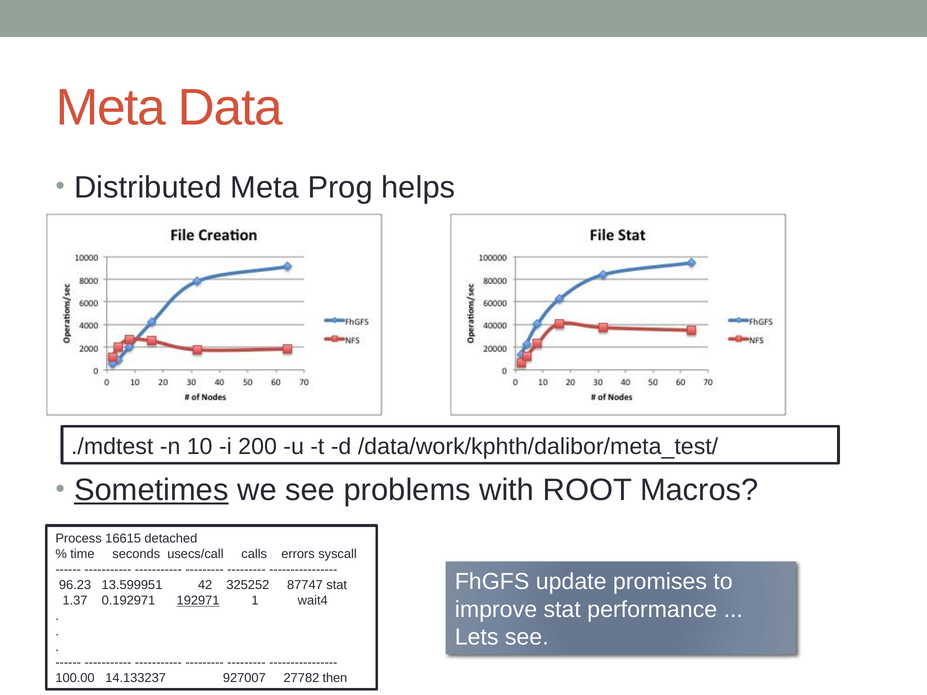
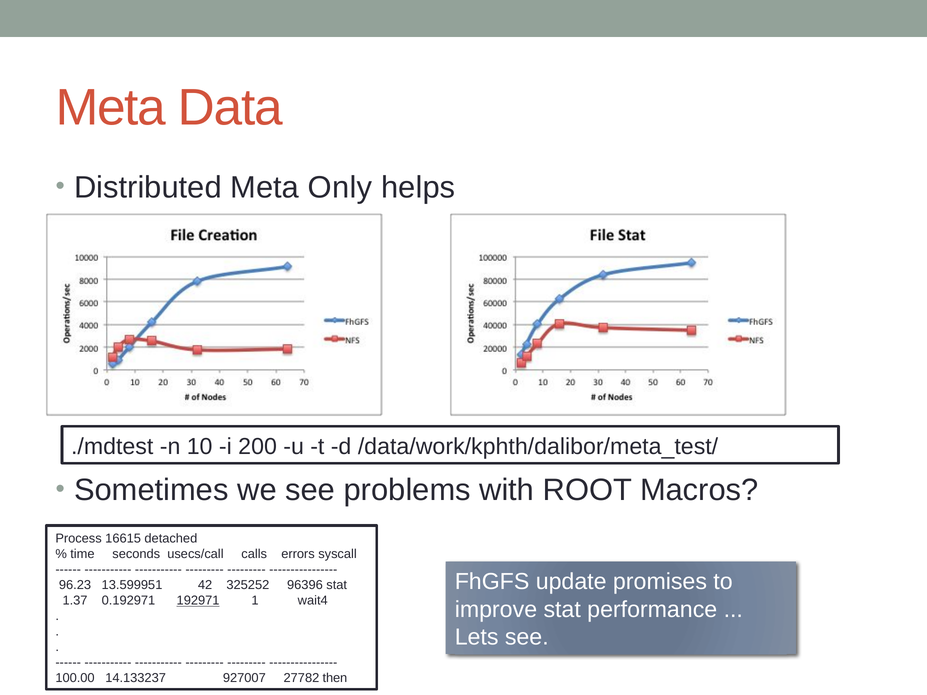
Prog: Prog -> Only (340, 188)
Sometimes underline: present -> none (151, 490)
87747: 87747 -> 96396 (305, 585)
